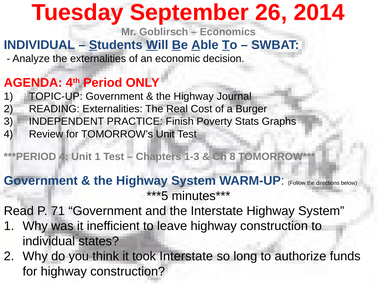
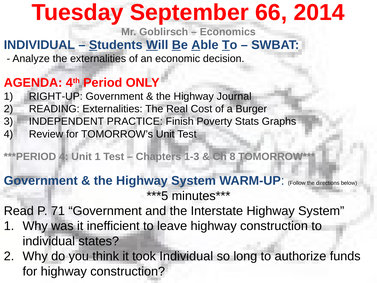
26: 26 -> 66 (271, 13)
TOPIC-UP: TOPIC-UP -> RIGHT-UP (56, 96)
took Interstate: Interstate -> Individual (186, 256)
